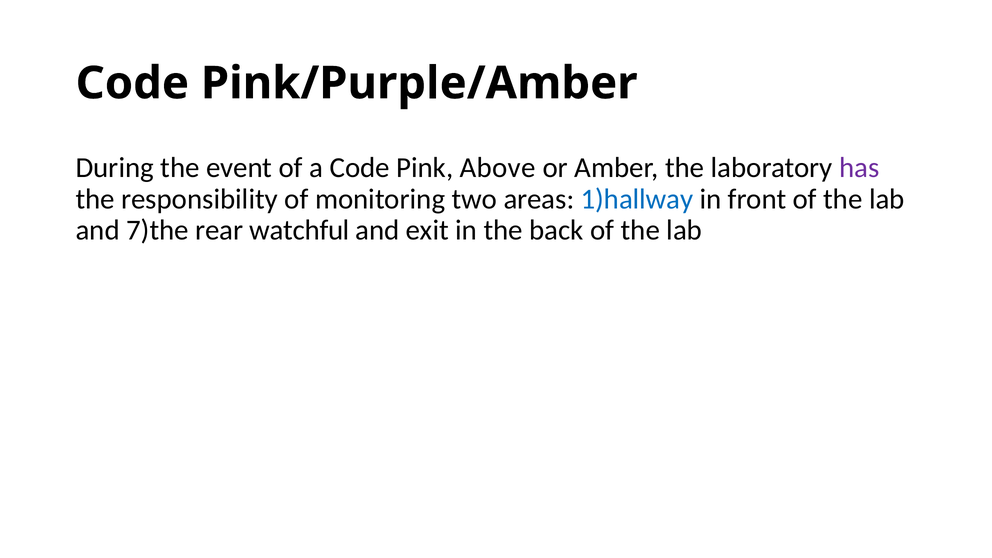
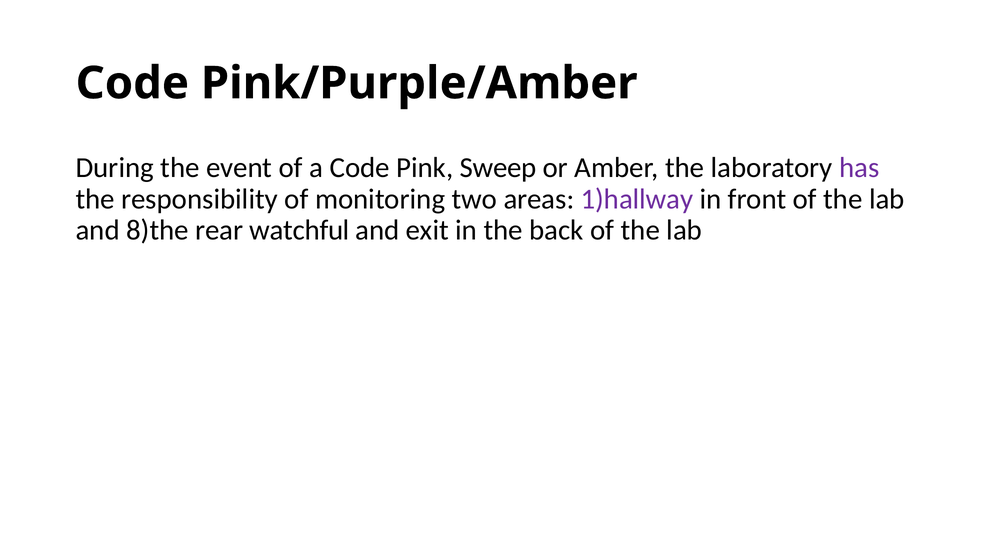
Above: Above -> Sweep (498, 168)
1)hallway colour: blue -> purple (637, 199)
7)the: 7)the -> 8)the (158, 230)
